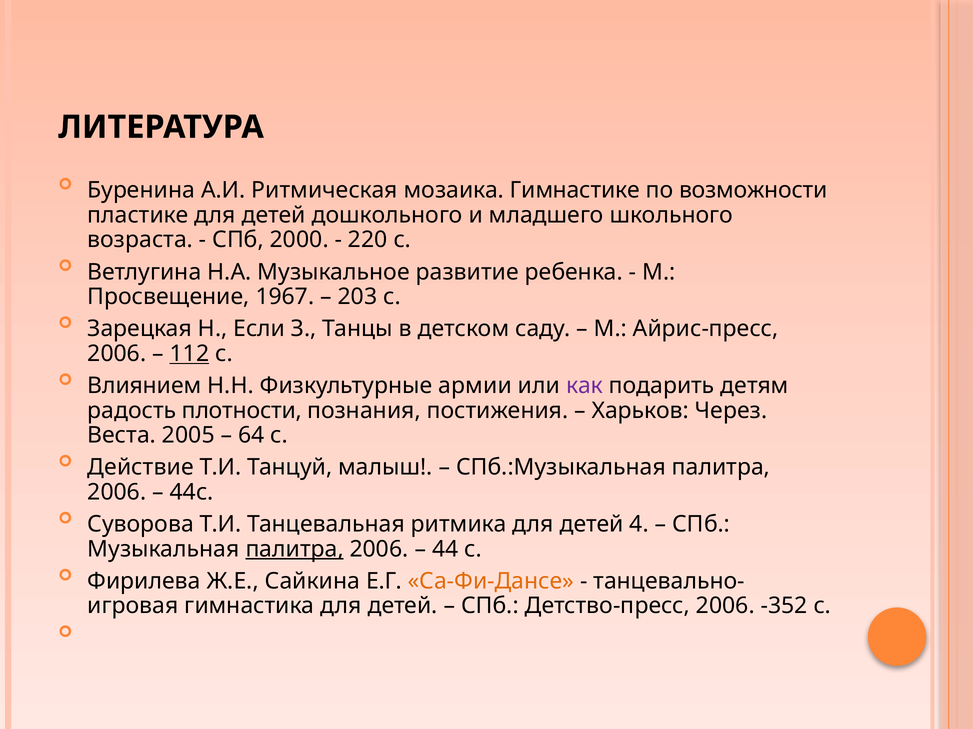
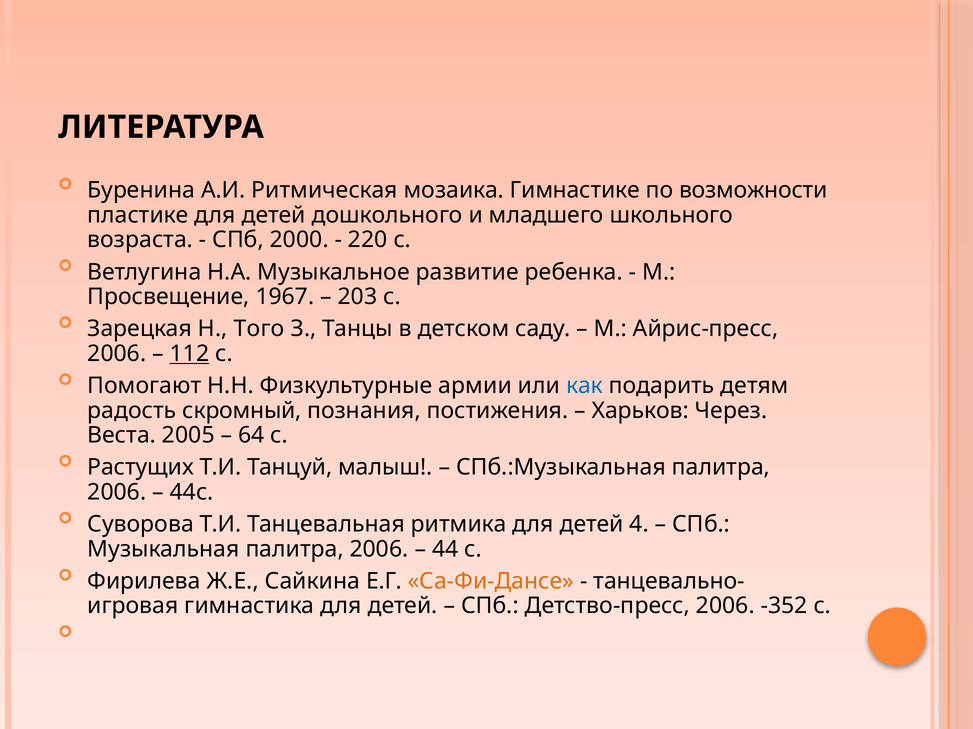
Если: Если -> Того (259, 329)
Влиянием: Влиянием -> Помогают (144, 386)
как colour: purple -> blue (585, 386)
плотности: плотности -> скромный (242, 411)
Действие: Действие -> Растущих (141, 468)
палитра underline: present -> none (295, 550)
